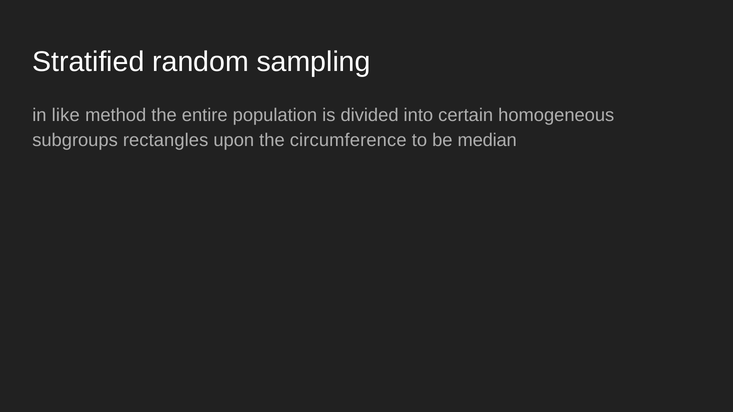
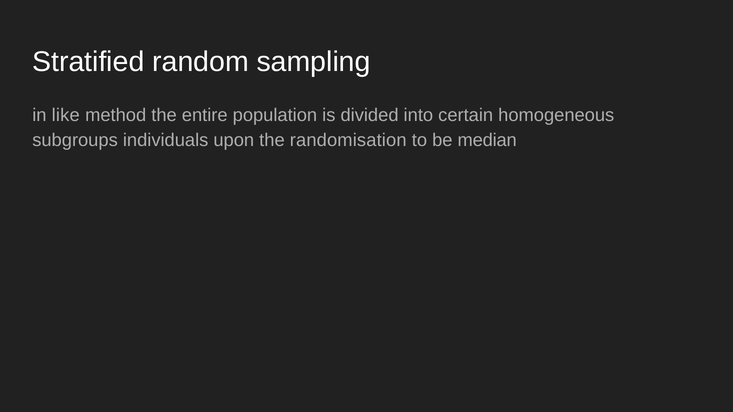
rectangles: rectangles -> individuals (166, 141)
circumference: circumference -> randomisation (348, 141)
